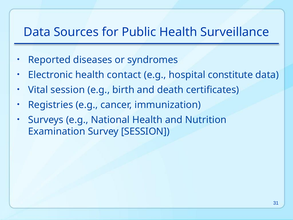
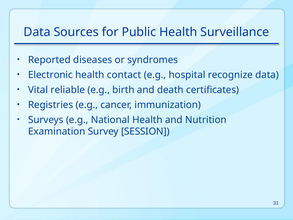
constitute: constitute -> recognize (230, 75)
Vital session: session -> reliable (68, 90)
